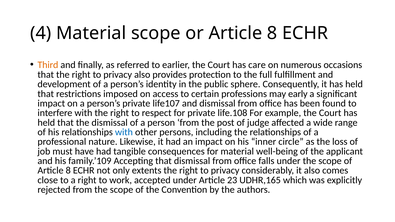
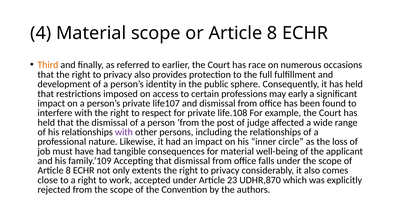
care: care -> race (257, 65)
with colour: blue -> purple (124, 132)
UDHR,165: UDHR,165 -> UDHR,870 (260, 180)
